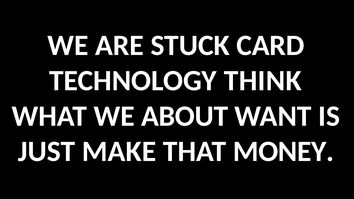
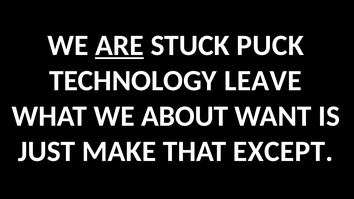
ARE underline: none -> present (119, 45)
CARD: CARD -> PUCK (270, 45)
THINK: THINK -> LEAVE (263, 81)
MONEY: MONEY -> EXCEPT (283, 152)
